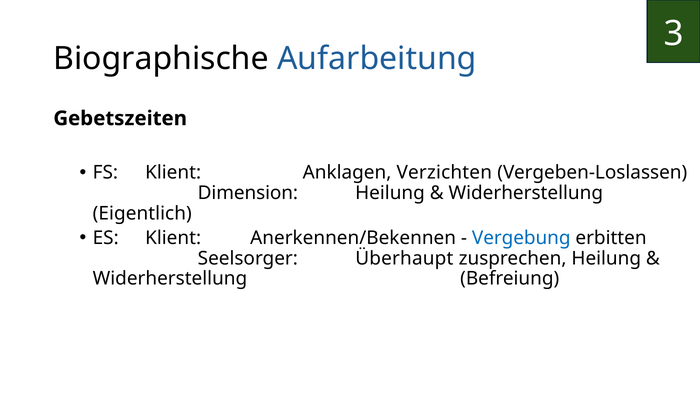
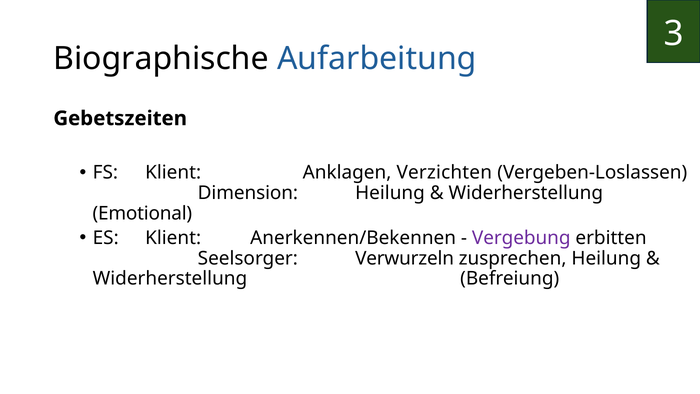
Eigentlich: Eigentlich -> Emotional (142, 214)
Vergebung colour: blue -> purple (521, 238)
Überhaupt: Überhaupt -> Verwurzeln (405, 258)
